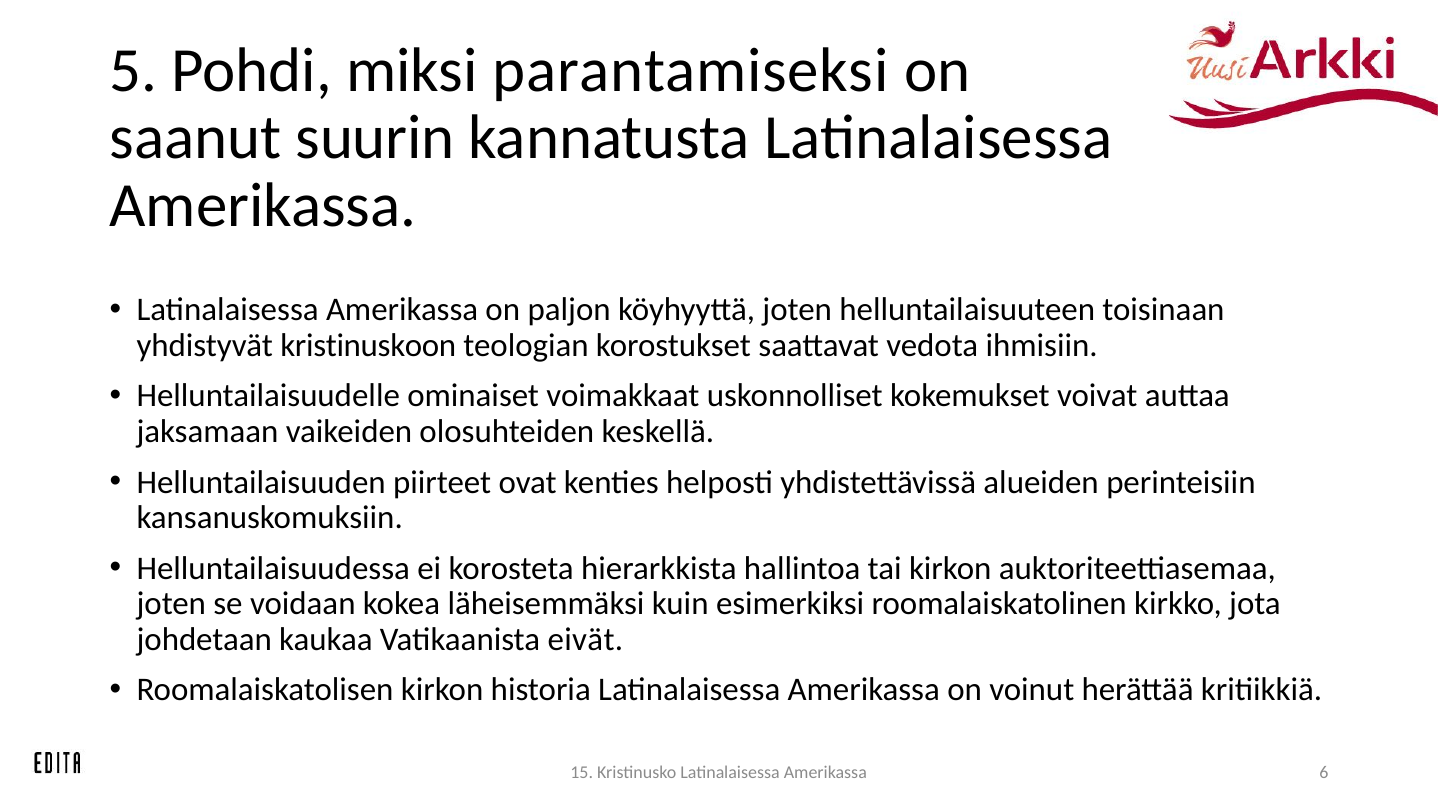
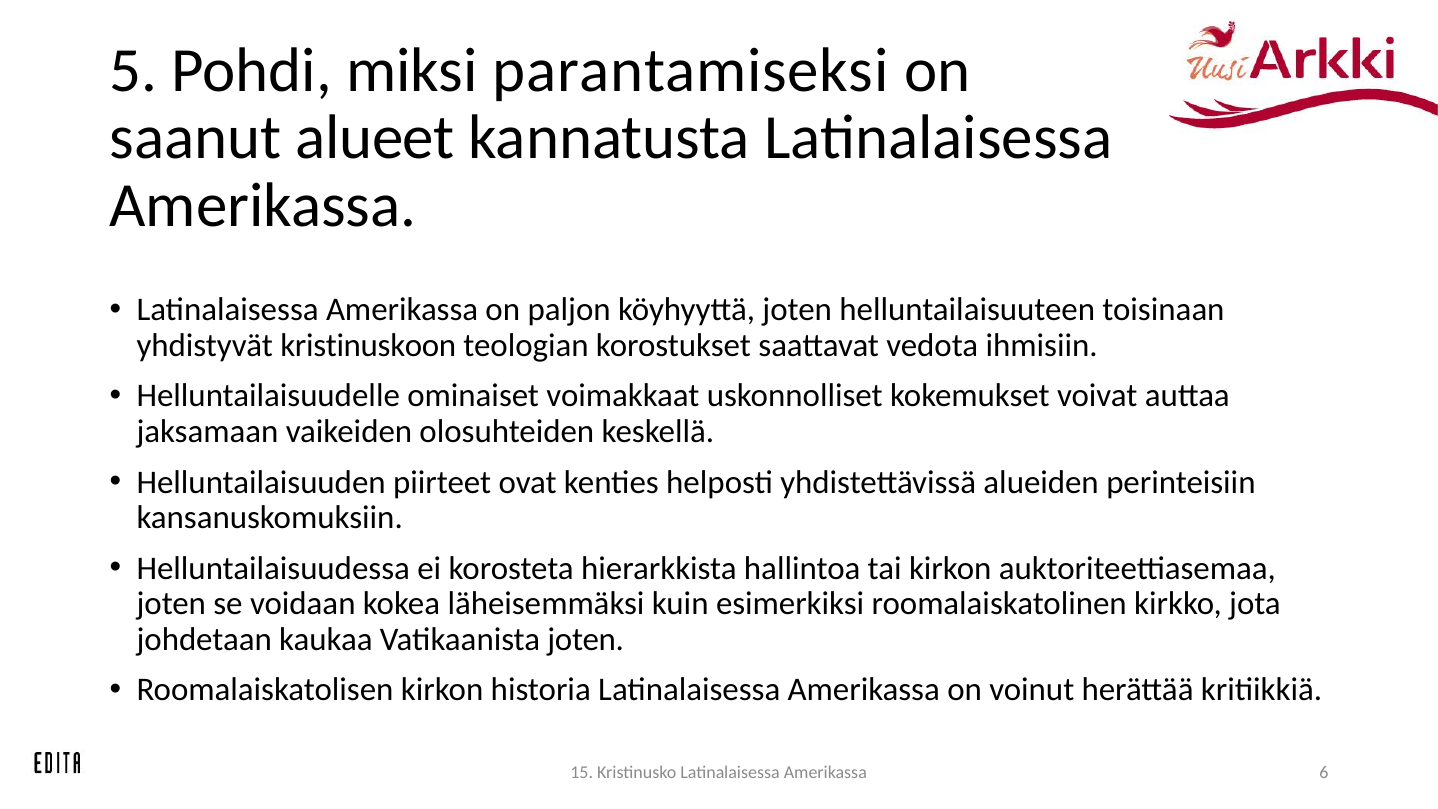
suurin: suurin -> alueet (375, 138)
Vatikaanista eivät: eivät -> joten (586, 639)
